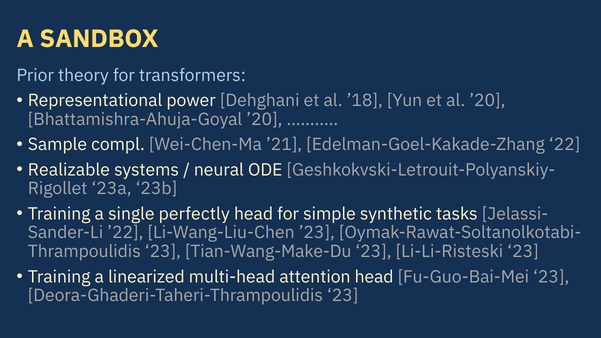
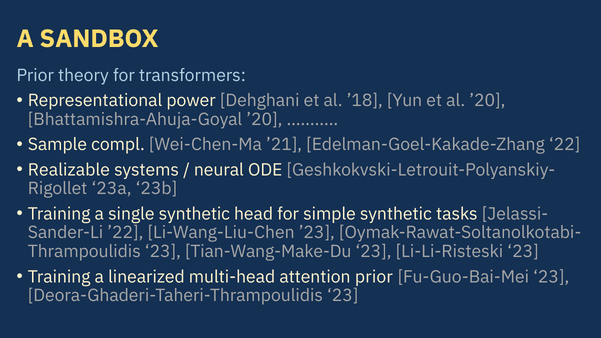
single perfectly: perfectly -> synthetic (194, 214)
attention head: head -> prior (374, 277)
